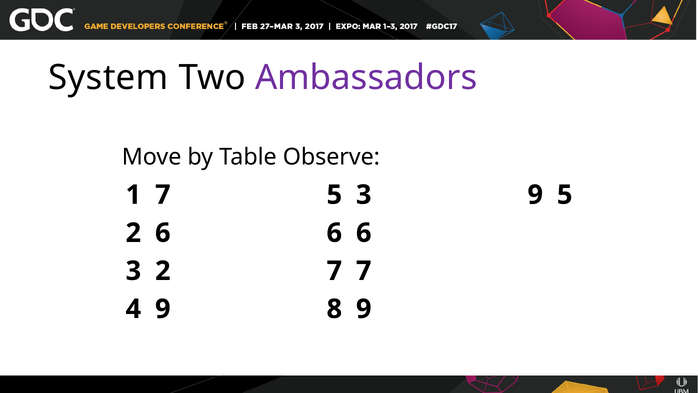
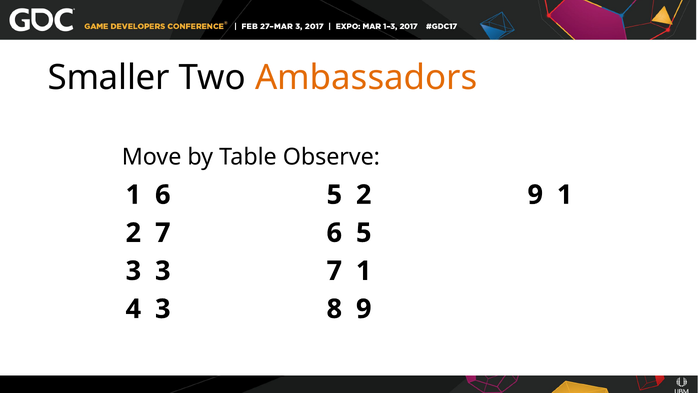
System: System -> Smaller (109, 78)
Ambassadors colour: purple -> orange (366, 78)
7: 7 -> 6 (163, 195)
3: 3 -> 2 (364, 195)
5: 5 -> 1 (565, 195)
6: 6 -> 7 (163, 233)
6: 6 -> 5 (364, 233)
2: 2 -> 3 (163, 271)
7: 7 -> 1 (364, 271)
9: 9 -> 3 (163, 309)
